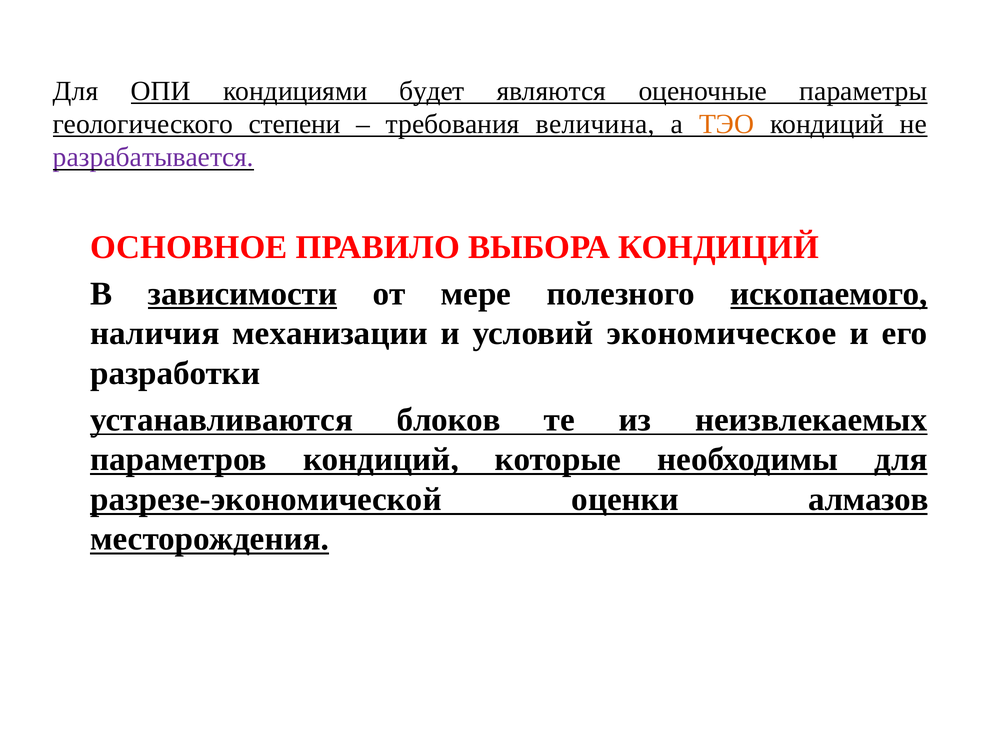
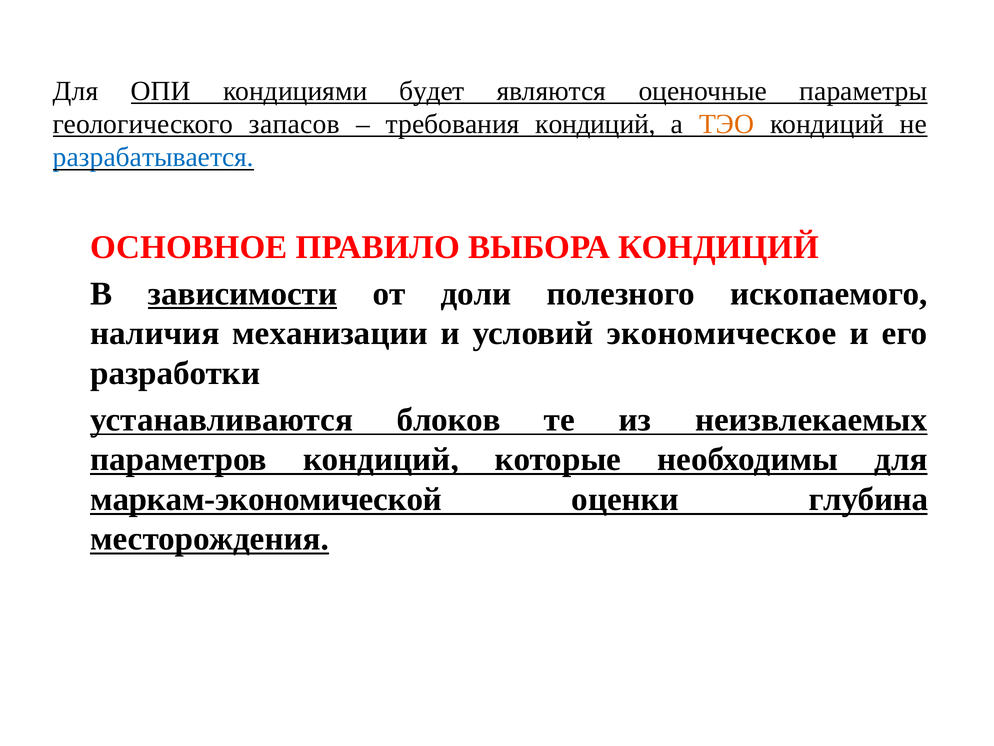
степени: степени -> запасов (294, 124)
требования величина: величина -> кондиций (595, 124)
разрабатывается colour: purple -> blue (153, 157)
мере: мере -> доли (476, 293)
ископаемого underline: present -> none (829, 293)
разрезе-экономической: разрезе-экономической -> маркам-экономической (266, 499)
алмазов: алмазов -> глубина (868, 499)
